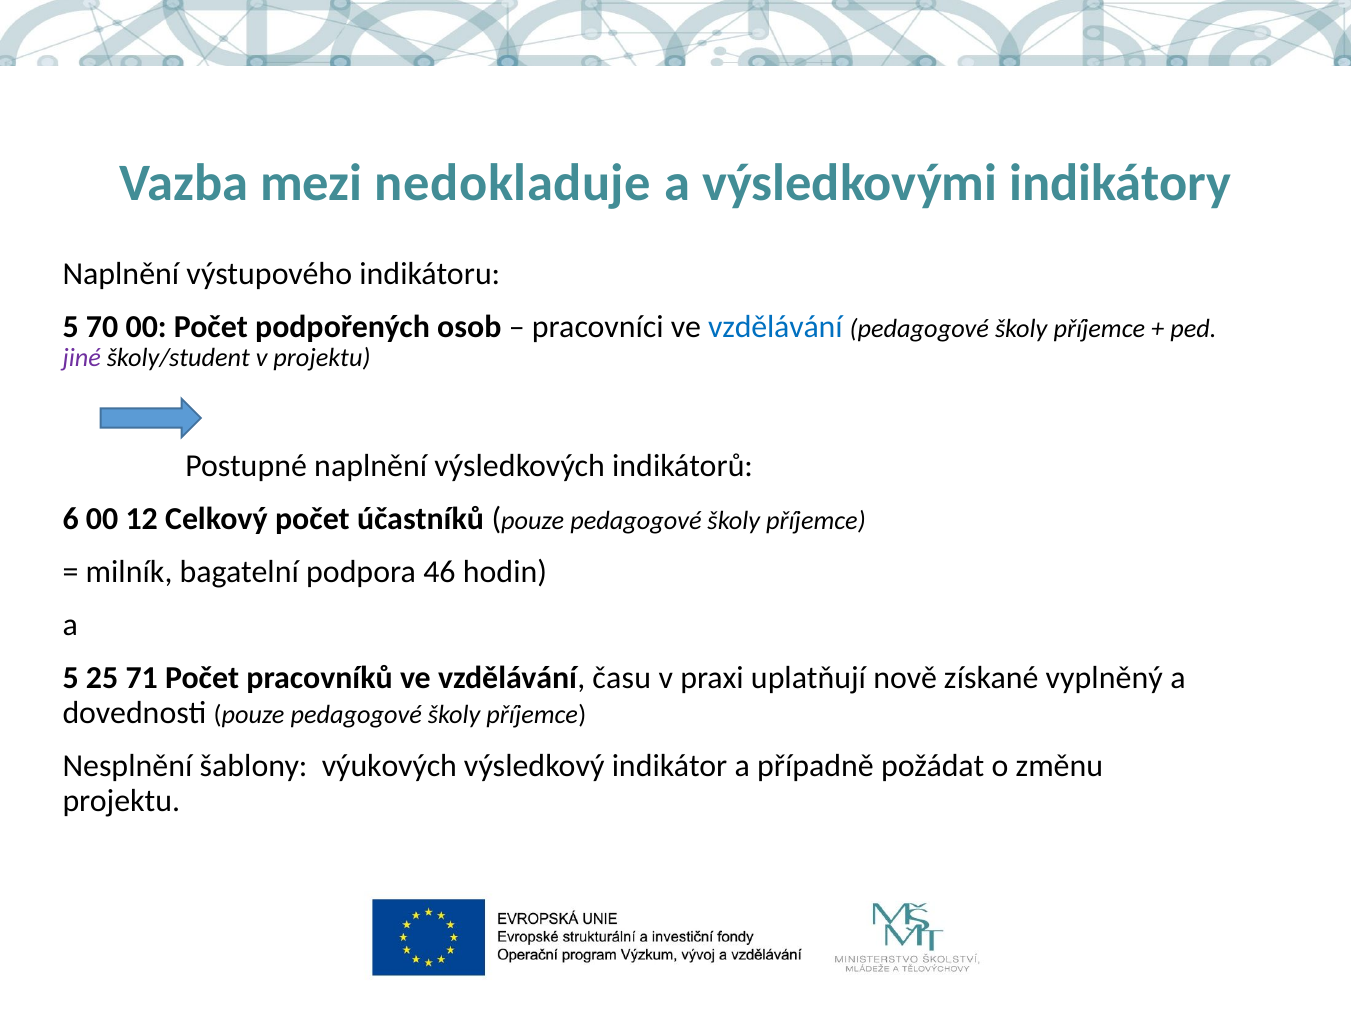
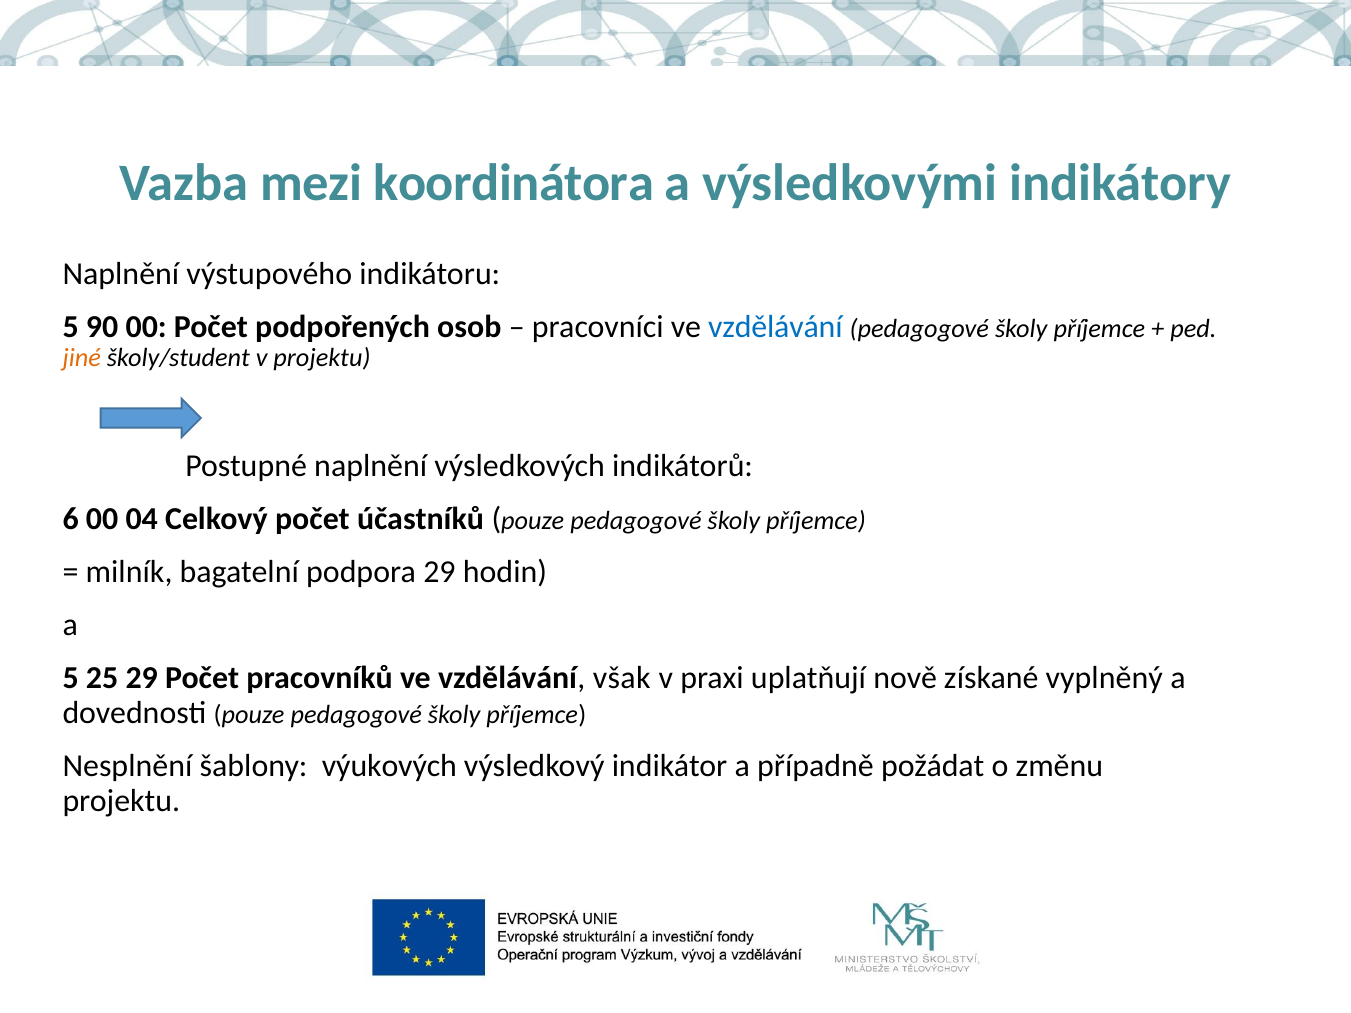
nedokladuje: nedokladuje -> koordinátora (514, 183)
70: 70 -> 90 (102, 327)
jiné colour: purple -> orange (82, 358)
12: 12 -> 04 (142, 519)
podpora 46: 46 -> 29 (439, 572)
25 71: 71 -> 29 (142, 679)
času: času -> však (622, 679)
